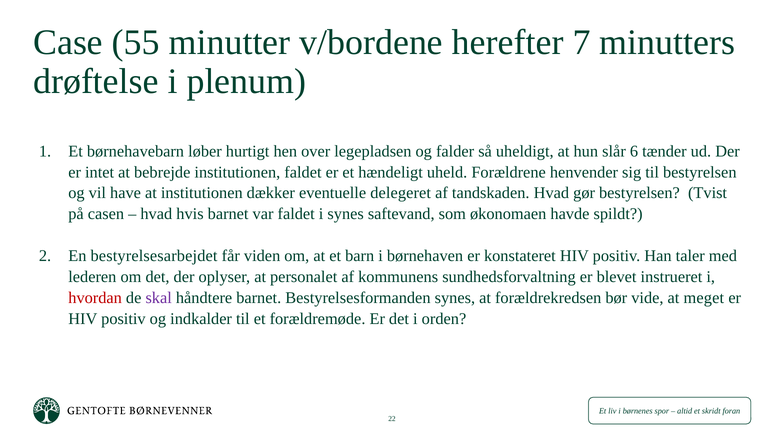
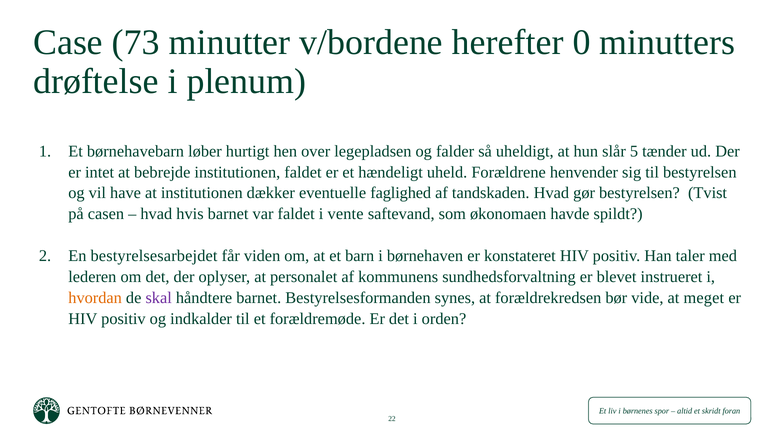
55: 55 -> 73 (136, 43)
7: 7 -> 0 (582, 43)
6: 6 -> 5 (634, 151)
delegeret: delegeret -> faglighed (401, 193)
i synes: synes -> vente (346, 214)
hvordan colour: red -> orange (95, 298)
